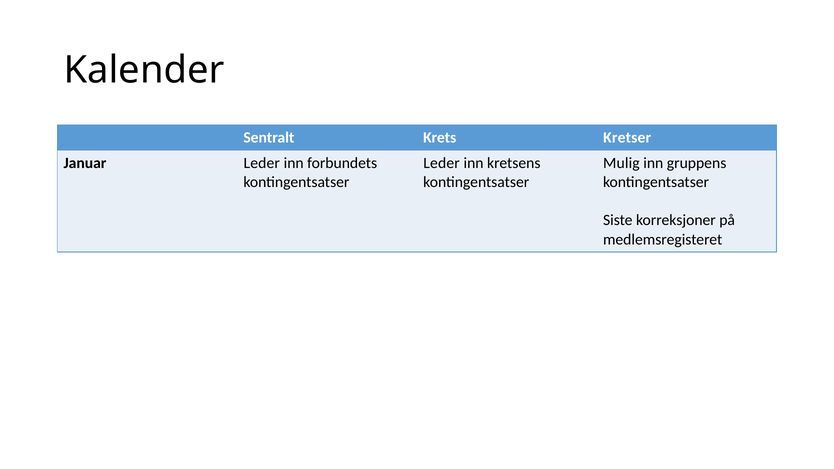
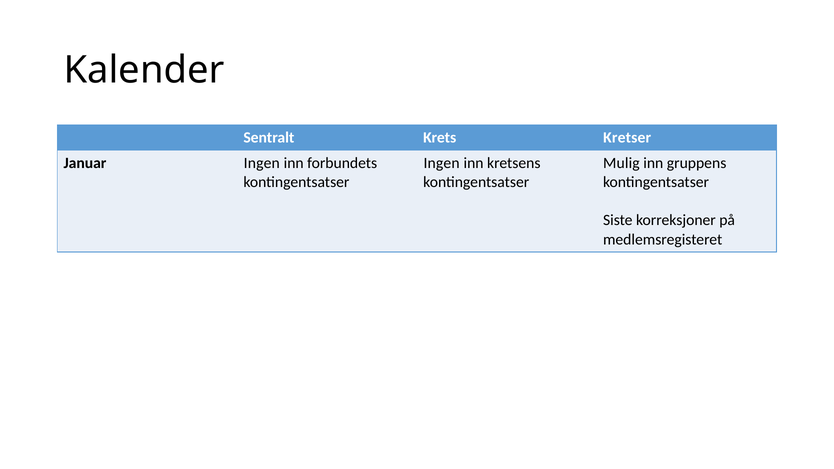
Januar Leder: Leder -> Ingen (262, 163)
Leder: Leder -> Ingen (442, 163)
